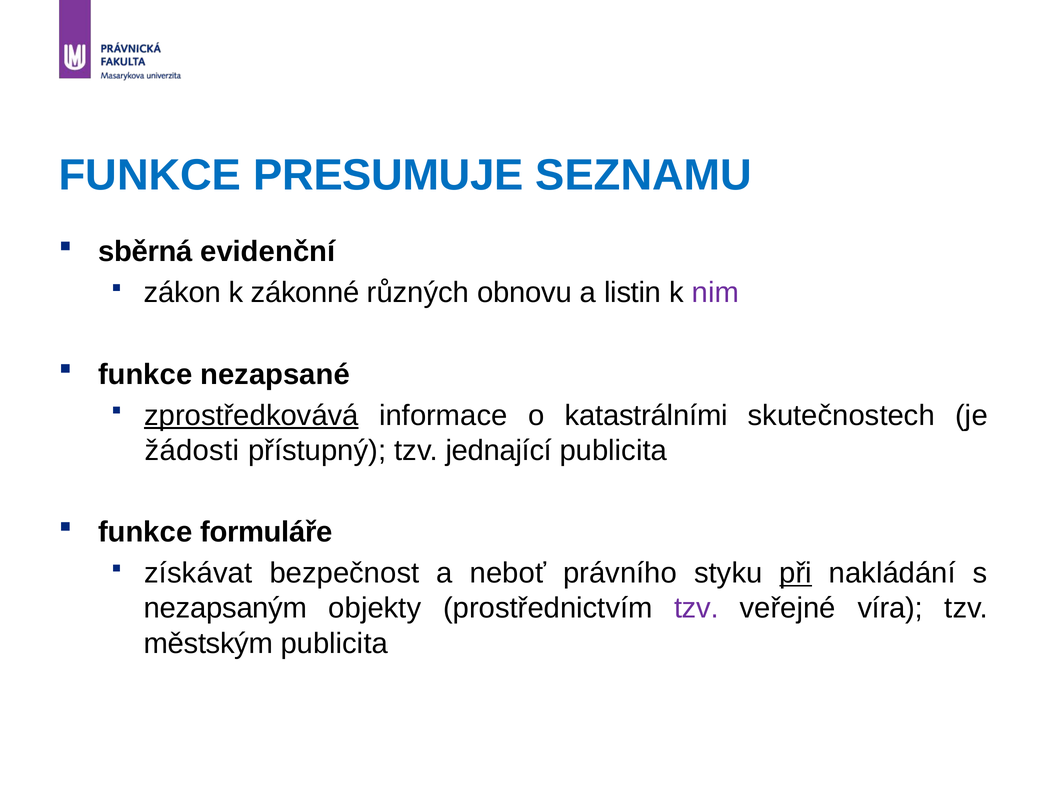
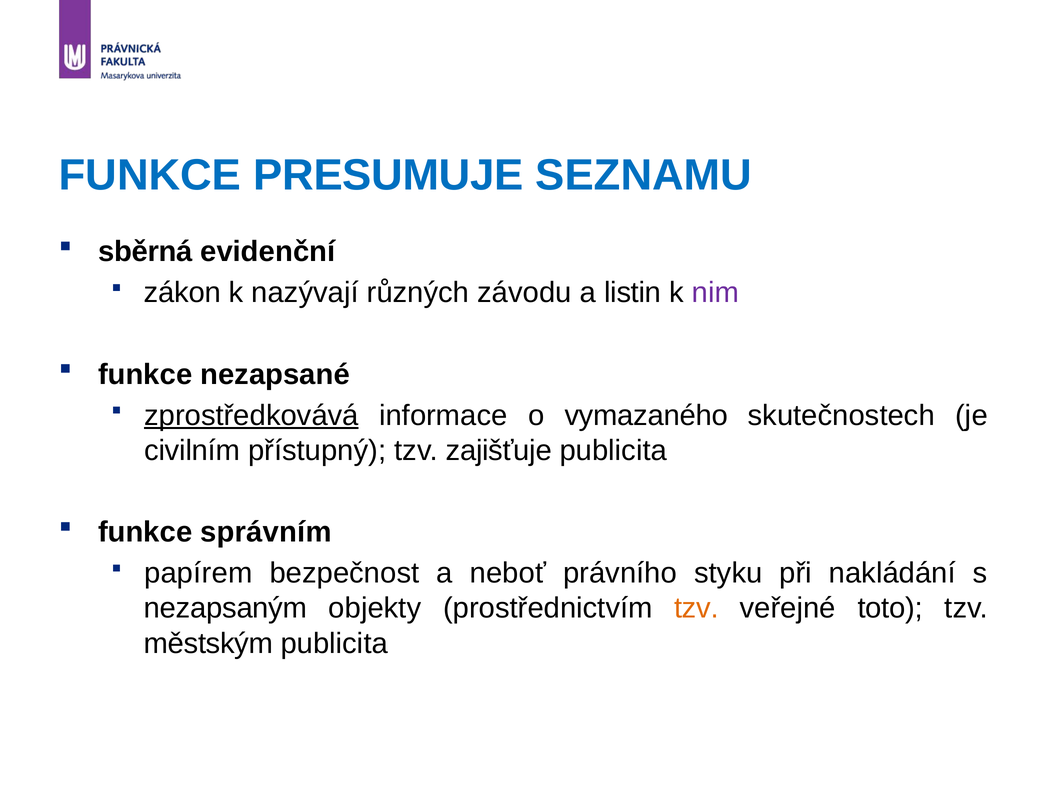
zákonné: zákonné -> nazývají (305, 293)
obnovu: obnovu -> závodu (524, 293)
katastrálními: katastrálními -> vymazaného (646, 415)
žádosti: žádosti -> civilním (192, 450)
jednající: jednající -> zajišťuje (499, 450)
formuláře: formuláře -> správním (266, 532)
získávat: získávat -> papírem (198, 573)
při underline: present -> none (796, 573)
tzv colour: purple -> orange (696, 608)
víra: víra -> toto (890, 608)
